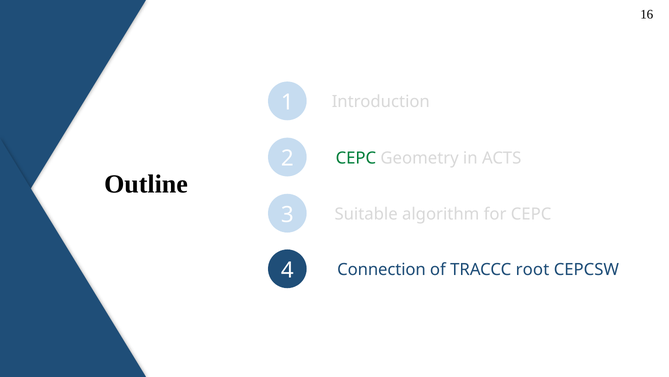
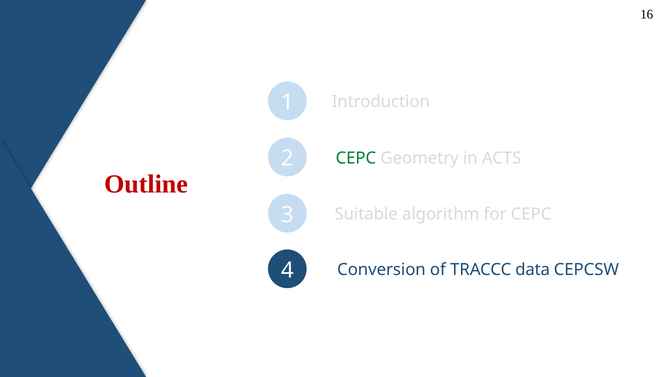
Outline colour: black -> red (146, 184)
Connection: Connection -> Conversion (381, 269)
root: root -> data (533, 269)
